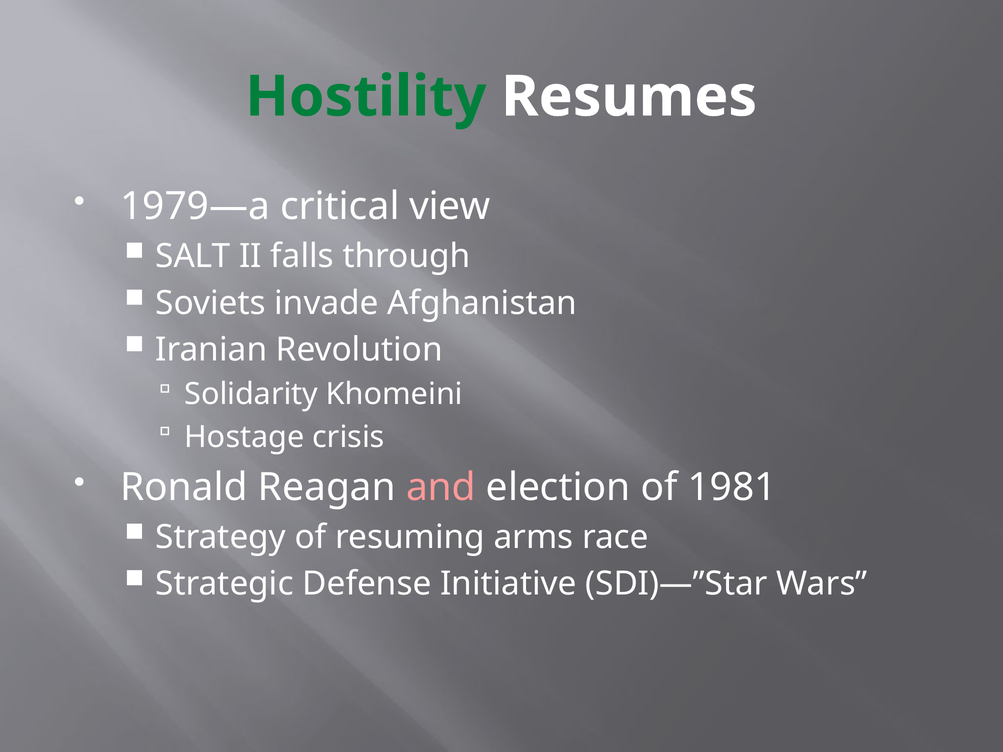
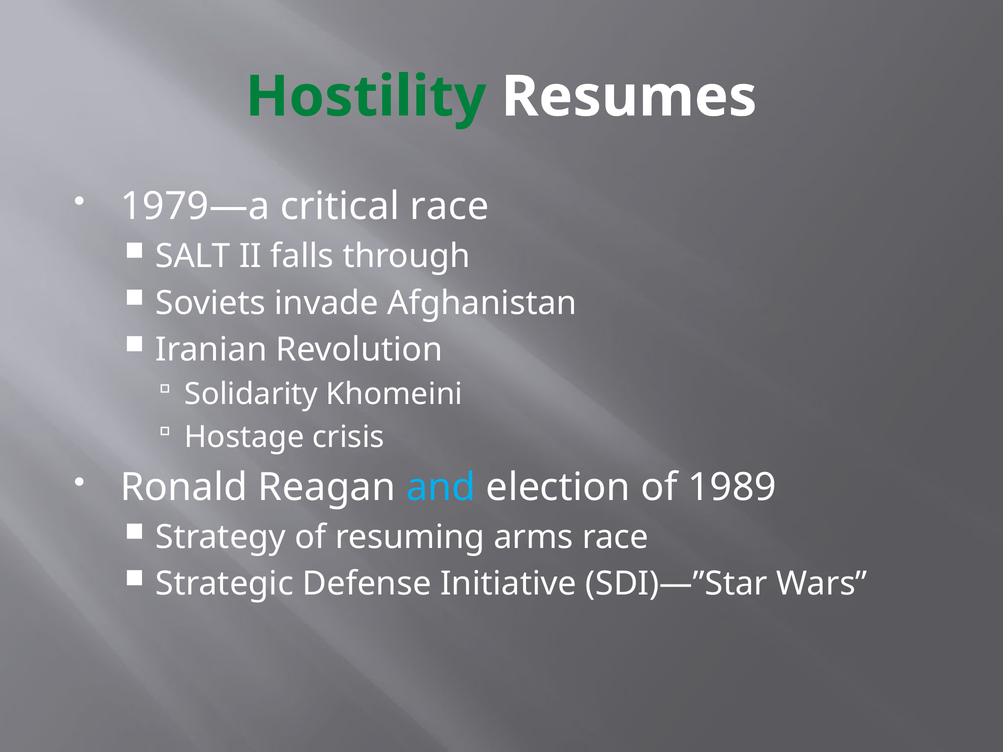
critical view: view -> race (450, 207)
and colour: pink -> light blue (441, 487)
1981: 1981 -> 1989 (732, 487)
